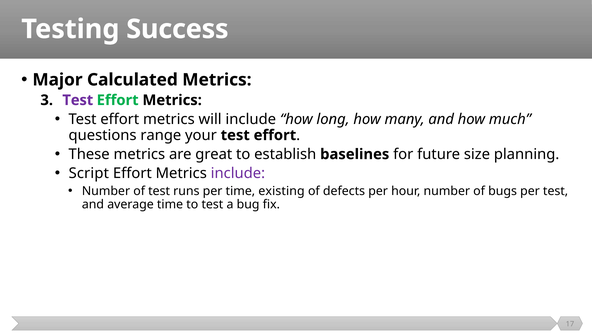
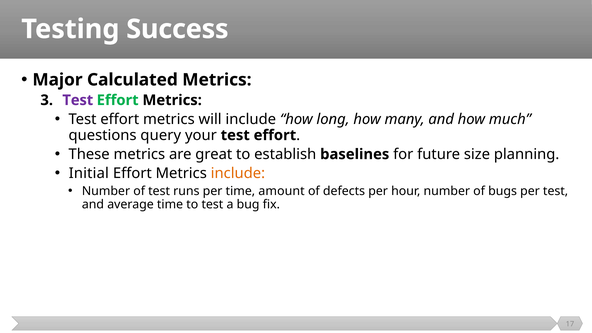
range: range -> query (161, 135)
Script: Script -> Initial (89, 173)
include colour: purple -> orange (238, 173)
existing: existing -> amount (282, 191)
